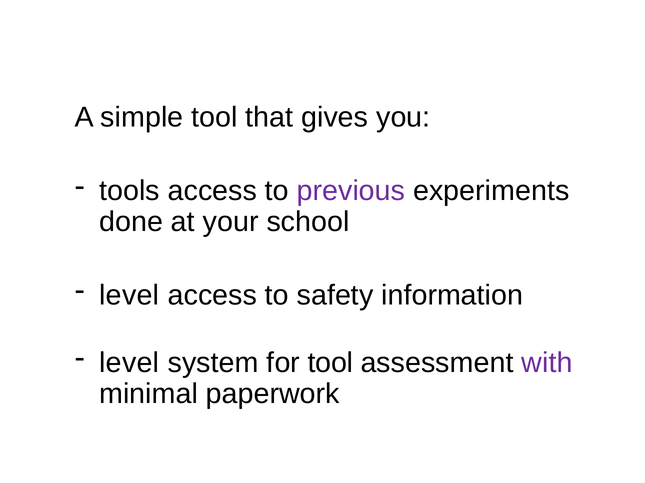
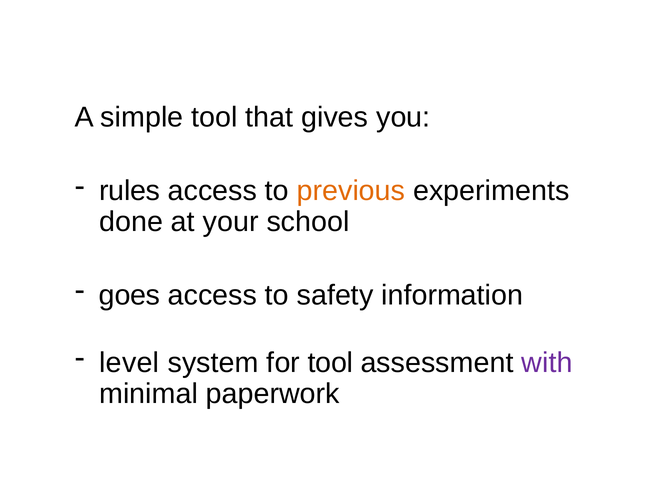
tools: tools -> rules (130, 191)
previous colour: purple -> orange (351, 191)
level: level -> goes (130, 296)
